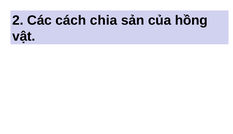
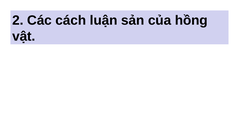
chia: chia -> luận (104, 20)
